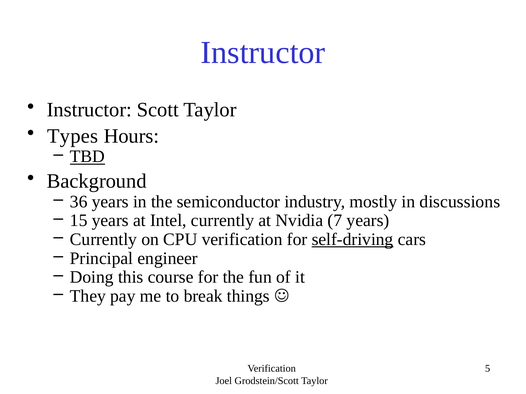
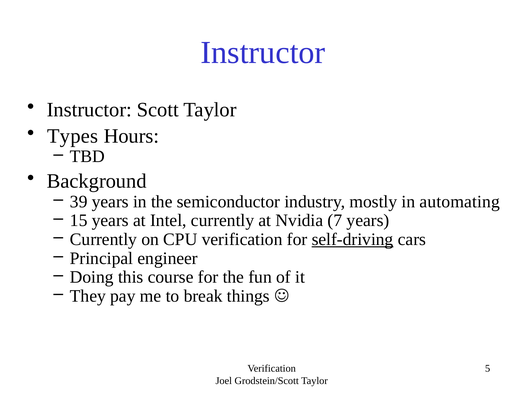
TBD underline: present -> none (87, 157)
36: 36 -> 39 (79, 202)
discussions: discussions -> automating (460, 202)
